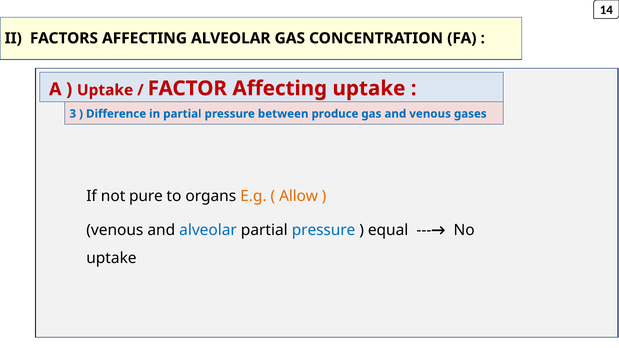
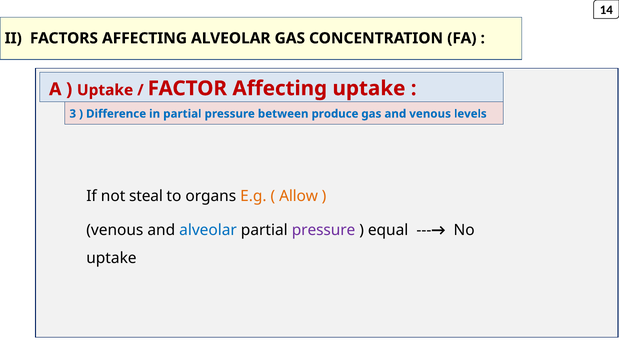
gases: gases -> levels (470, 114)
pure: pure -> steal (146, 196)
pressure colour: blue -> purple (324, 230)
